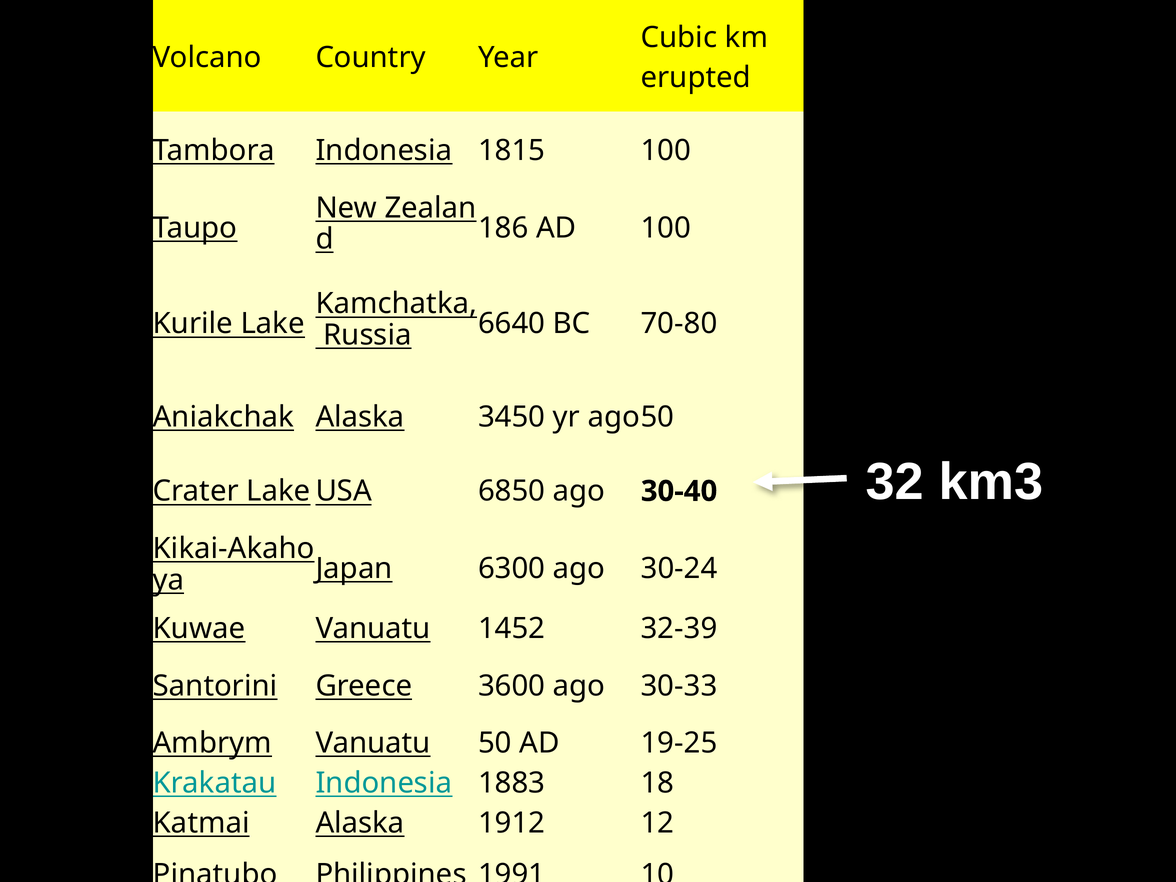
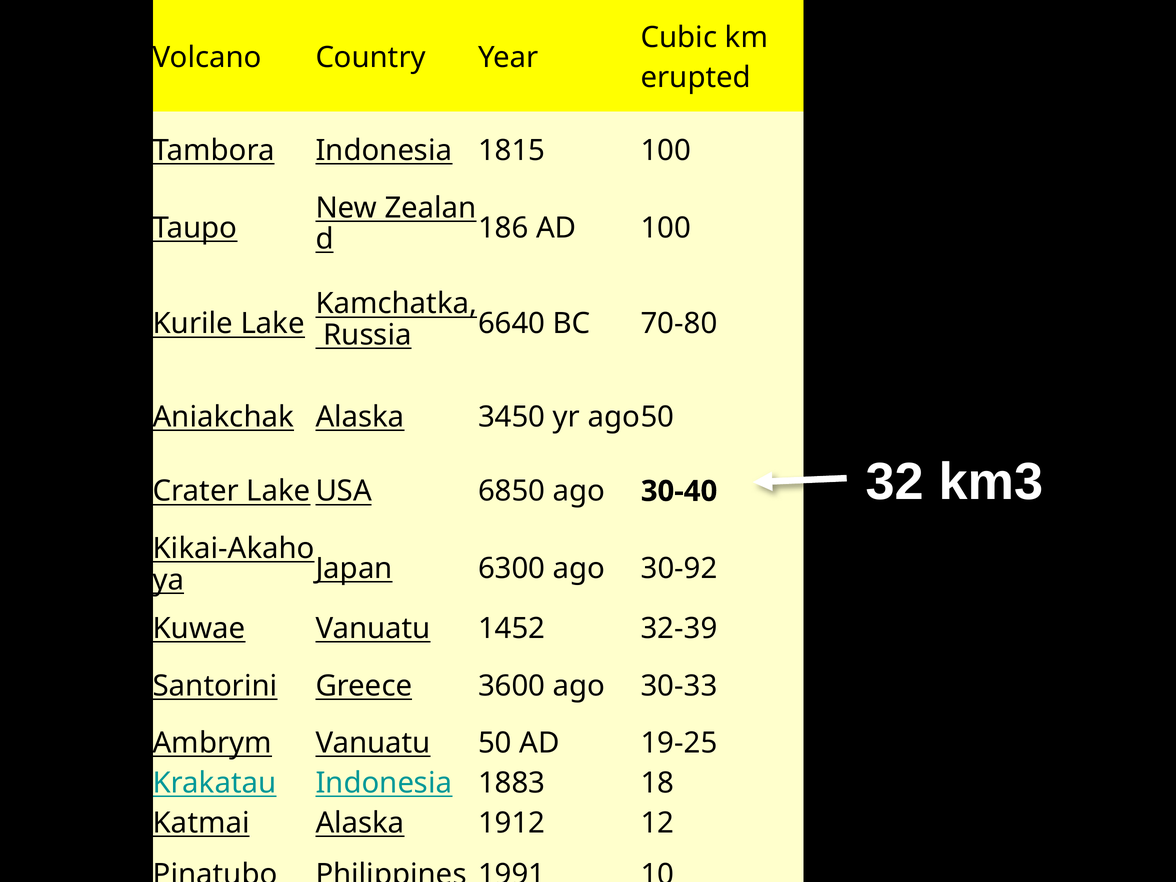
30-24: 30-24 -> 30-92 (679, 568)
